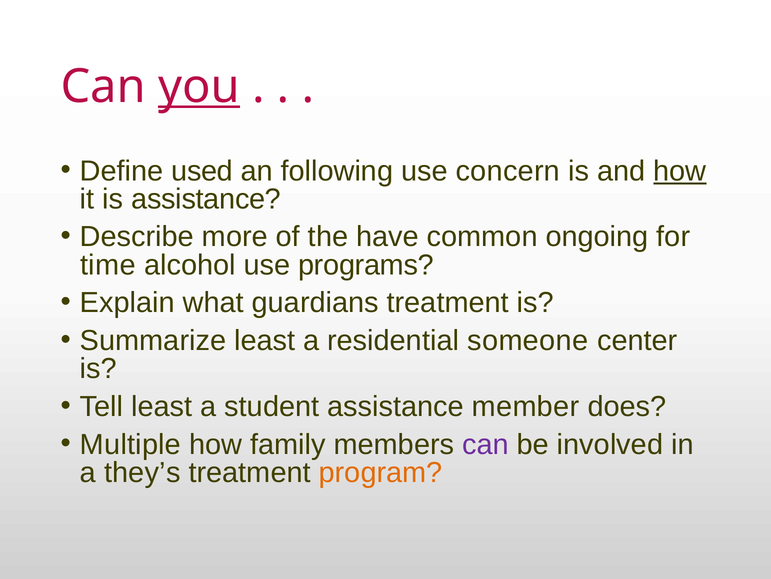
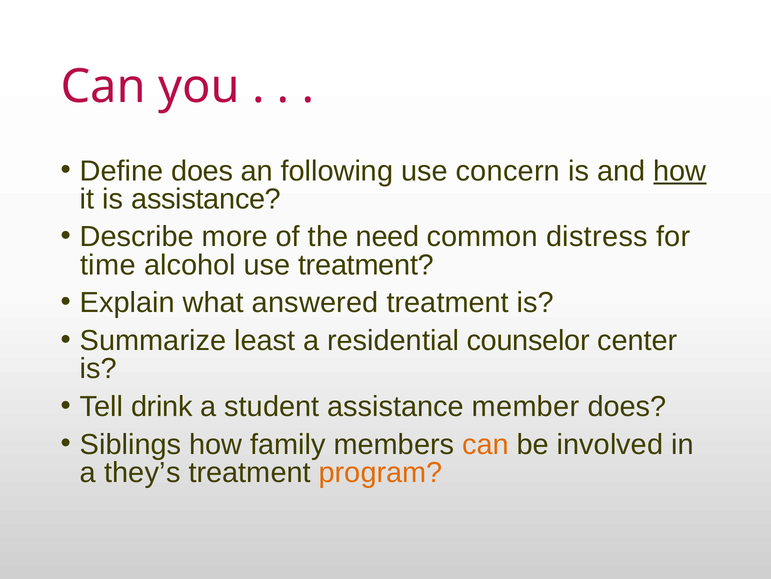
you underline: present -> none (199, 86)
Define used: used -> does (202, 171)
have: have -> need (388, 237)
ongoing: ongoing -> distress (597, 237)
use programs: programs -> treatment (366, 265)
guardians: guardians -> answered (315, 303)
someone: someone -> counselor (528, 340)
Tell least: least -> drink (162, 406)
Multiple: Multiple -> Siblings (131, 444)
can colour: purple -> orange (485, 444)
